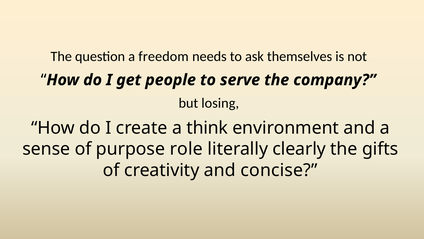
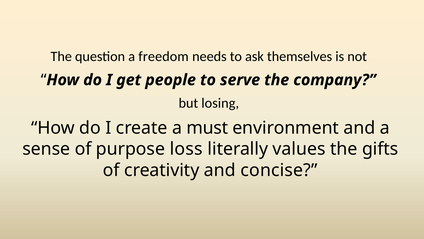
think: think -> must (207, 128)
role: role -> loss (186, 149)
clearly: clearly -> values (299, 149)
